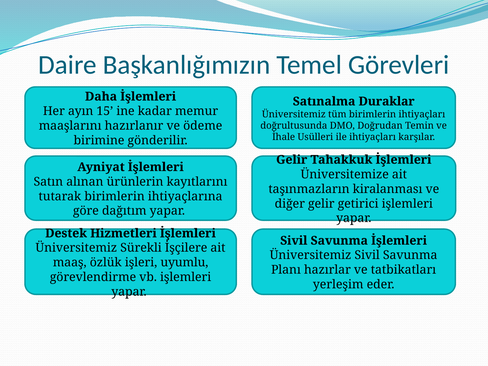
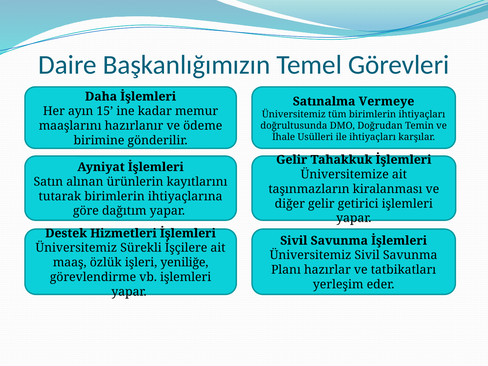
Duraklar: Duraklar -> Vermeye (386, 101)
uyumlu: uyumlu -> yeniliğe (184, 263)
